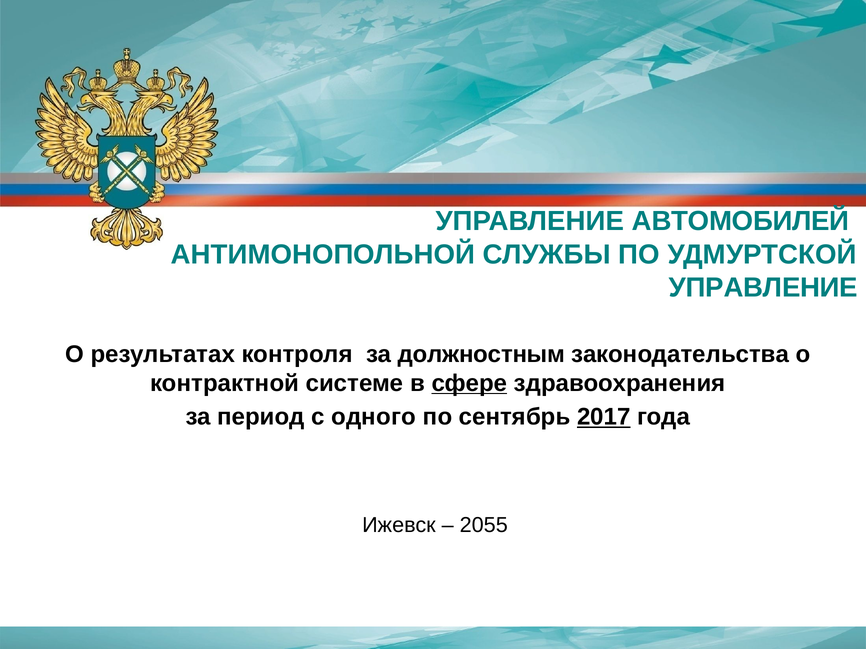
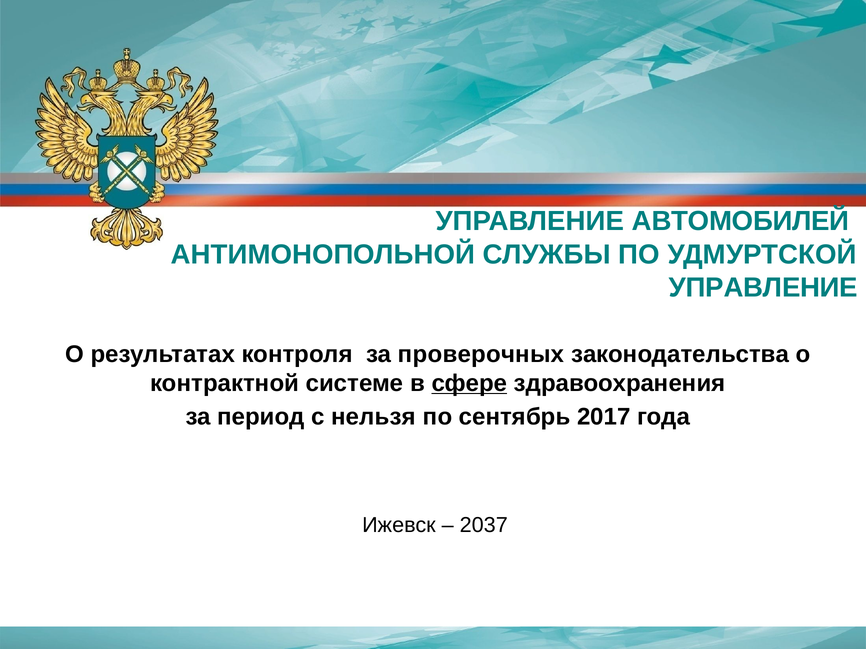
должностным: должностным -> проверочных (481, 355)
одного: одного -> нельзя (374, 417)
2017 underline: present -> none (604, 417)
2055: 2055 -> 2037 (484, 525)
